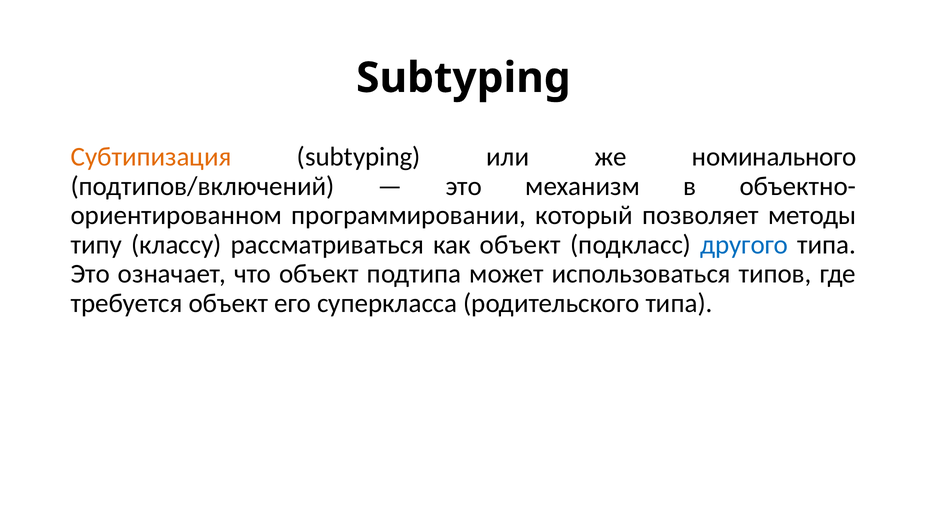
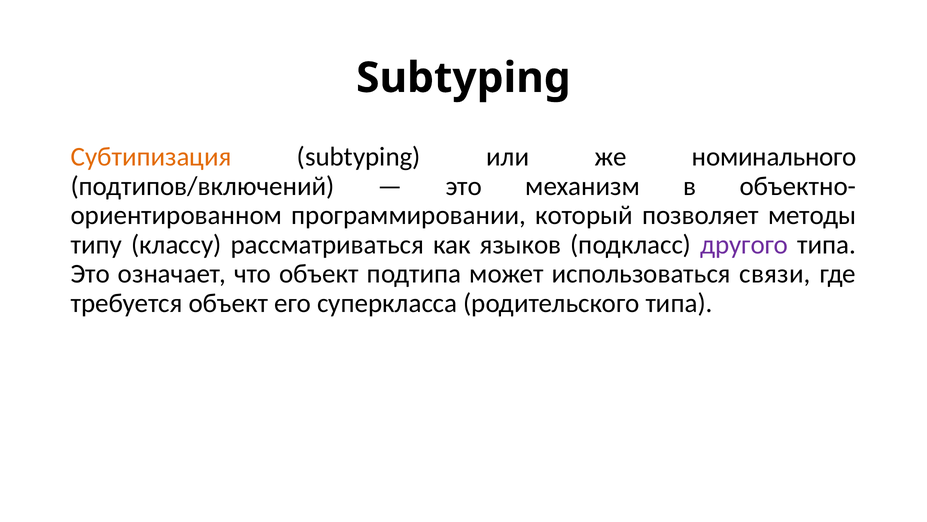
как объект: объект -> языков (521, 244)
другого colour: blue -> purple (744, 244)
типов: типов -> связи (775, 274)
